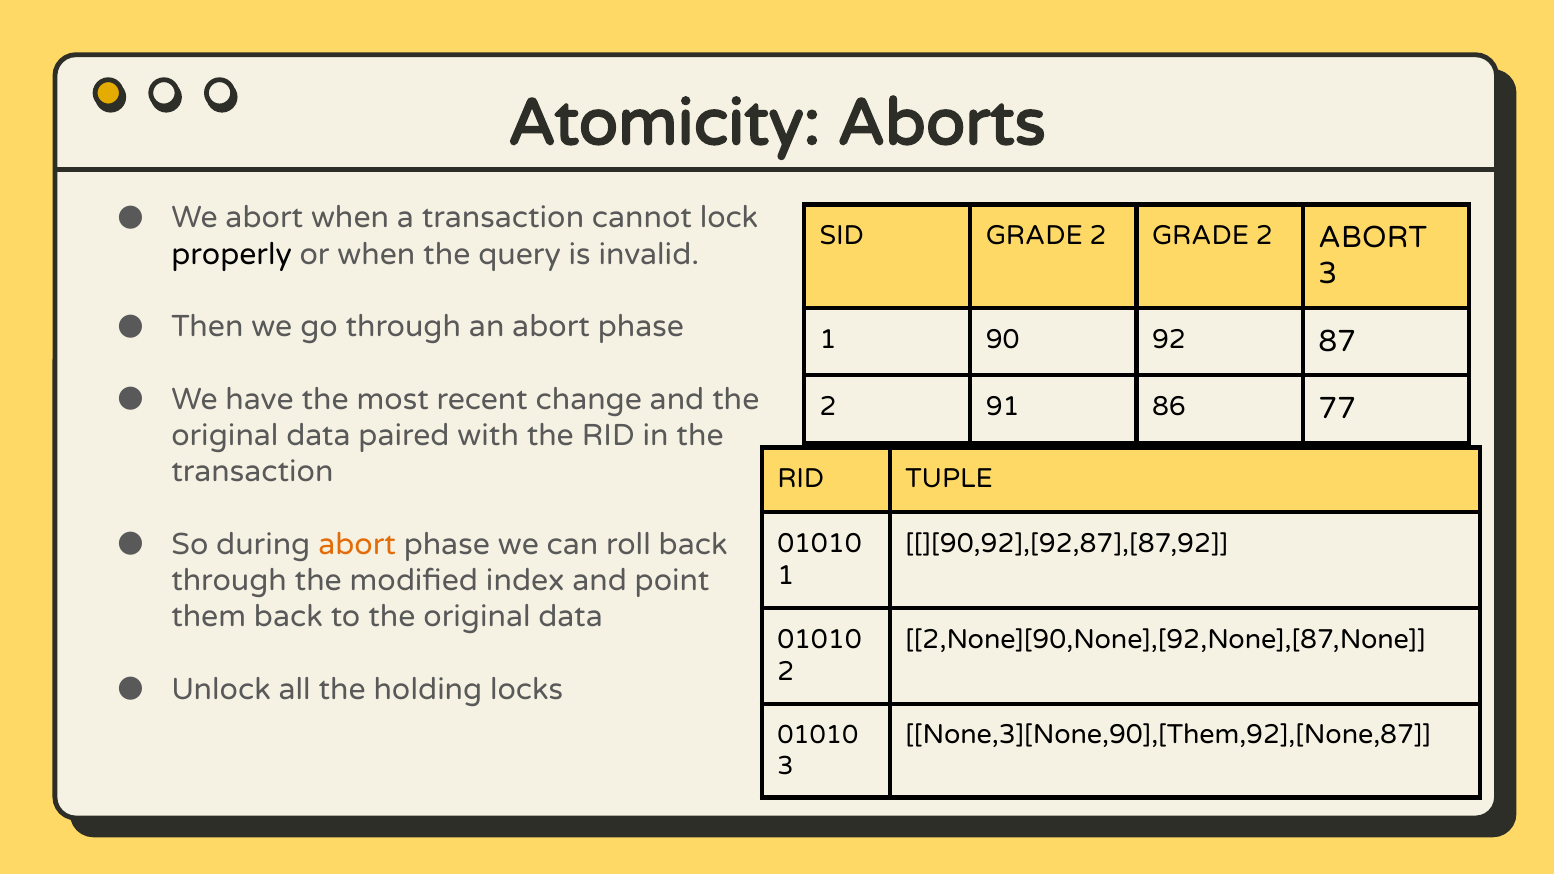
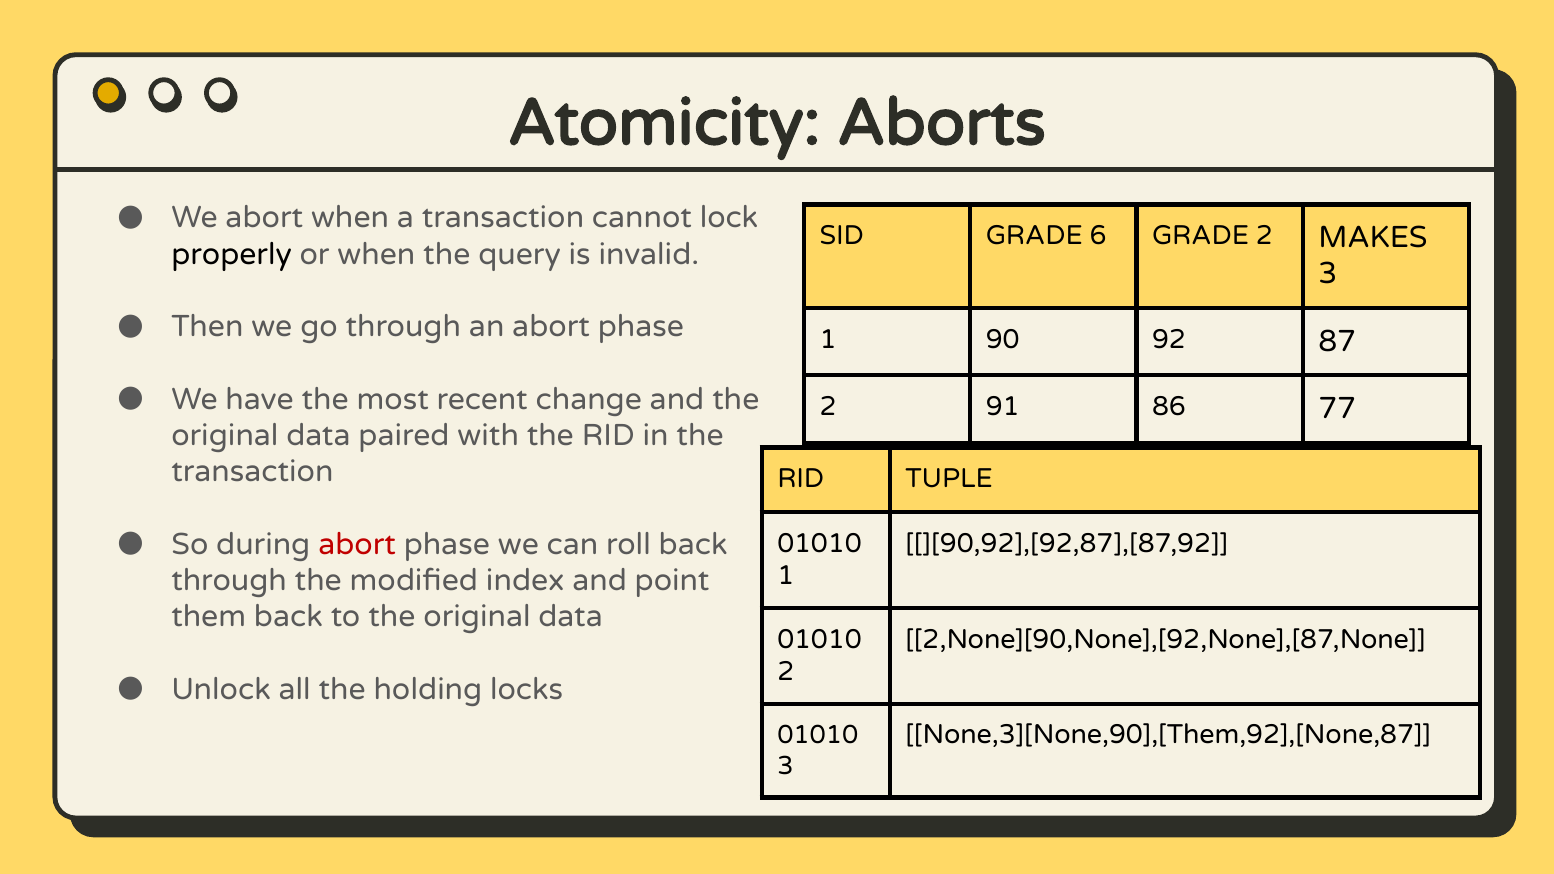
SID GRADE 2: 2 -> 6 (1098, 236)
2 ABORT: ABORT -> MAKES (1373, 238)
abort colour: orange -> red (357, 545)
